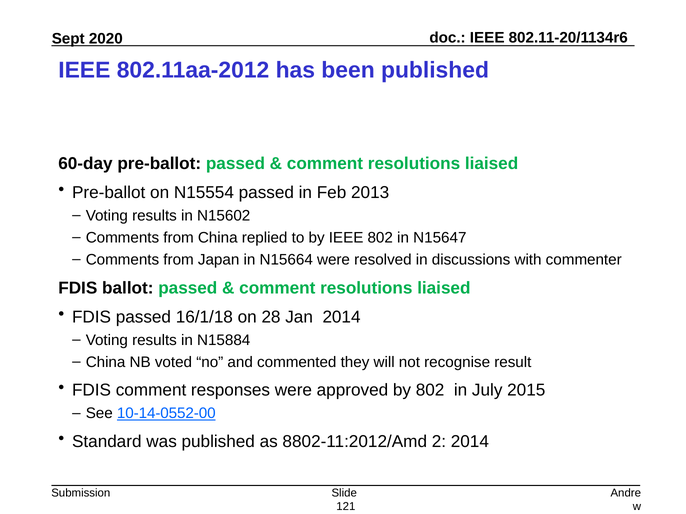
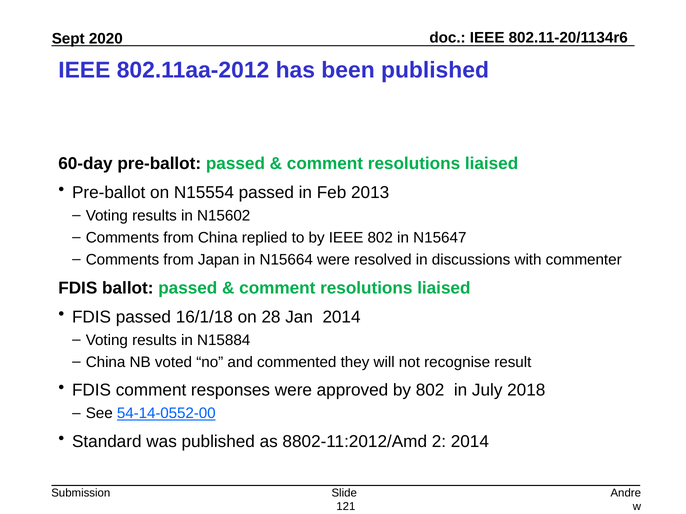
2015: 2015 -> 2018 (526, 391)
10-14-0552-00: 10-14-0552-00 -> 54-14-0552-00 (166, 414)
